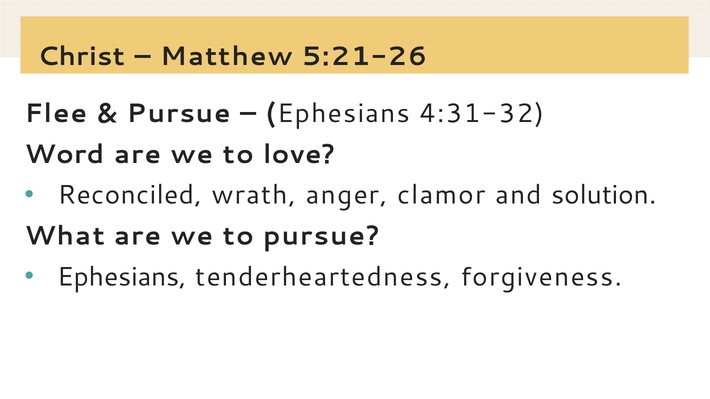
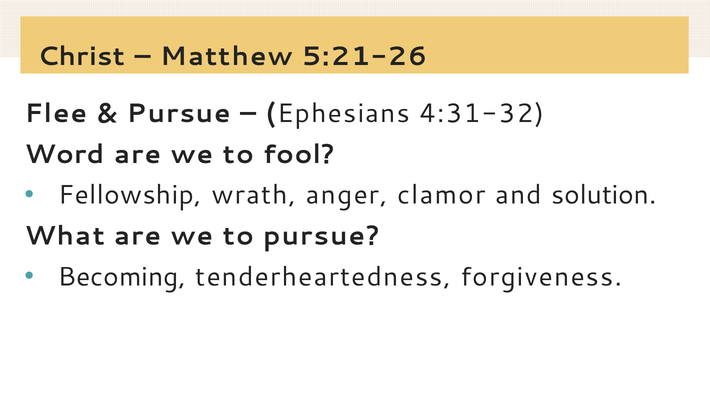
love: love -> fool (299, 155)
Reconciled: Reconciled -> Fellowship (130, 195)
Ephesians: Ephesians -> Becoming (122, 277)
